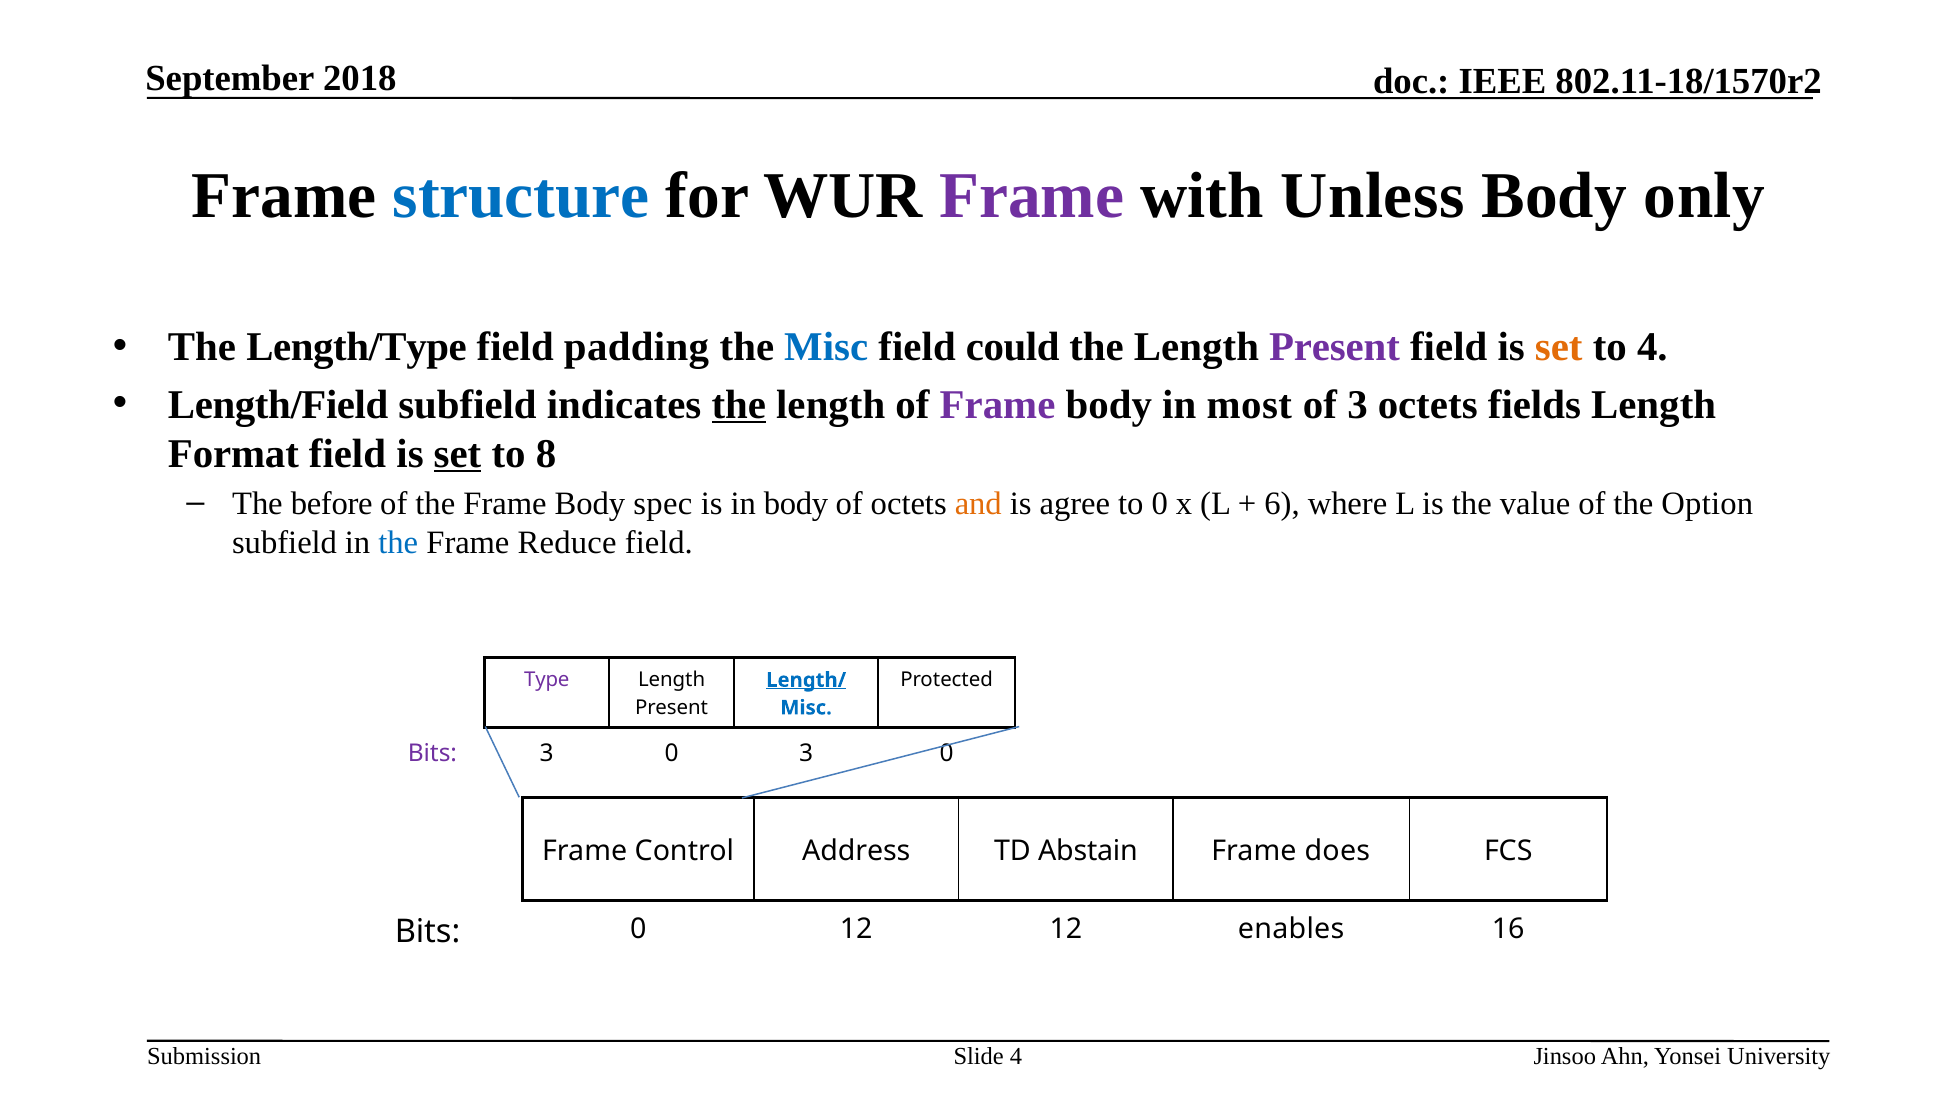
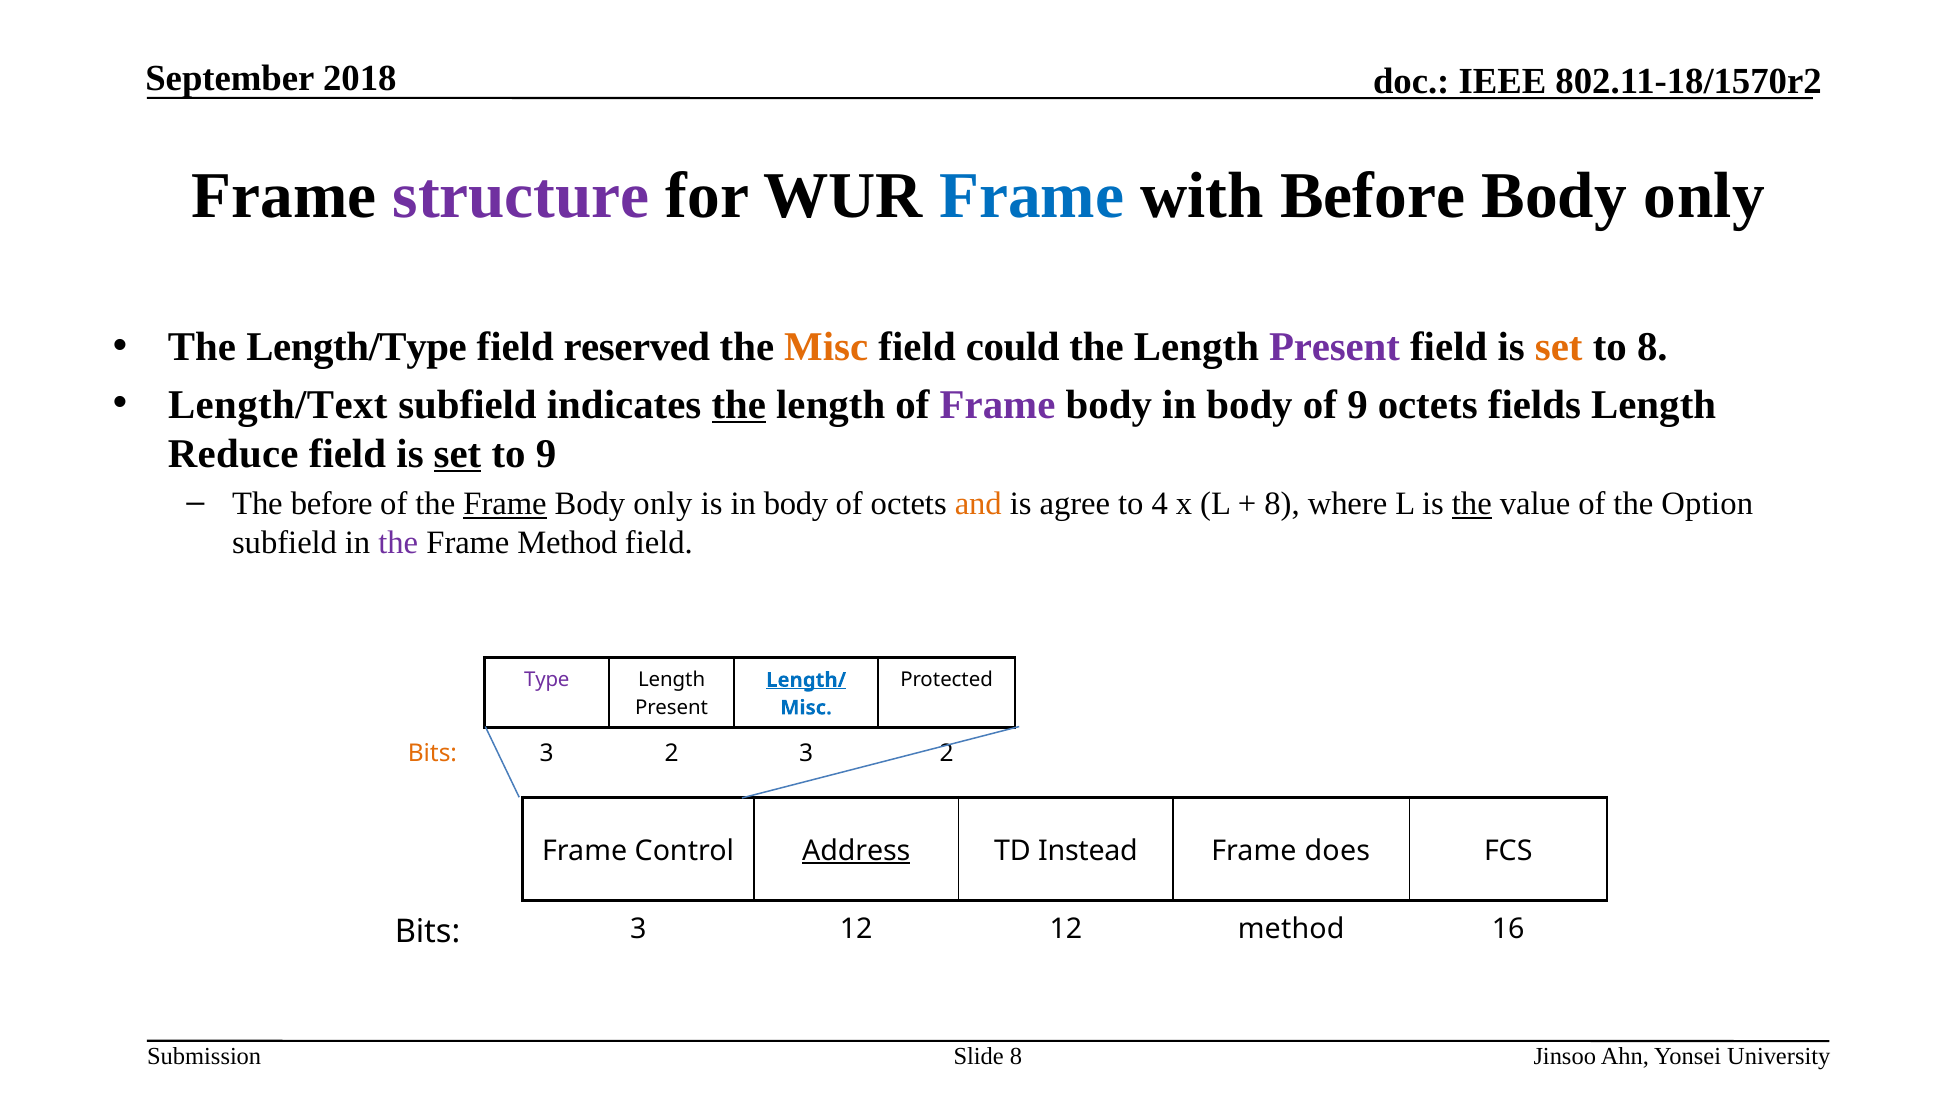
structure colour: blue -> purple (521, 196)
Frame colour: purple -> blue (1032, 196)
with Unless: Unless -> Before (1373, 196)
padding: padding -> reserved (637, 348)
Misc colour: blue -> orange (826, 348)
to 4: 4 -> 8 (1652, 348)
Length/Field: Length/Field -> Length/Text (278, 405)
body in most: most -> body (1250, 405)
of 3: 3 -> 9 (1357, 405)
Format: Format -> Reduce (233, 454)
to 8: 8 -> 9 (546, 454)
Frame underline: none -> present (505, 504)
spec: spec -> only (663, 504)
to 0: 0 -> 4 (1160, 504)
6: 6 -> 8 (1282, 504)
the underline: none -> present (1472, 504)
the colour: blue -> purple (398, 543)
Frame Reduce: Reduce -> Method (567, 543)
Bits colour: purple -> orange (432, 754)
0: 0 -> 2 (672, 754)
0: 0 -> 2 (947, 754)
Address underline: none -> present (856, 851)
Abstain: Abstain -> Instead (1088, 851)
0: 0 -> 3 (638, 930)
12 enables: enables -> method (1291, 930)
4: 4 -> 8 (1016, 1057)
